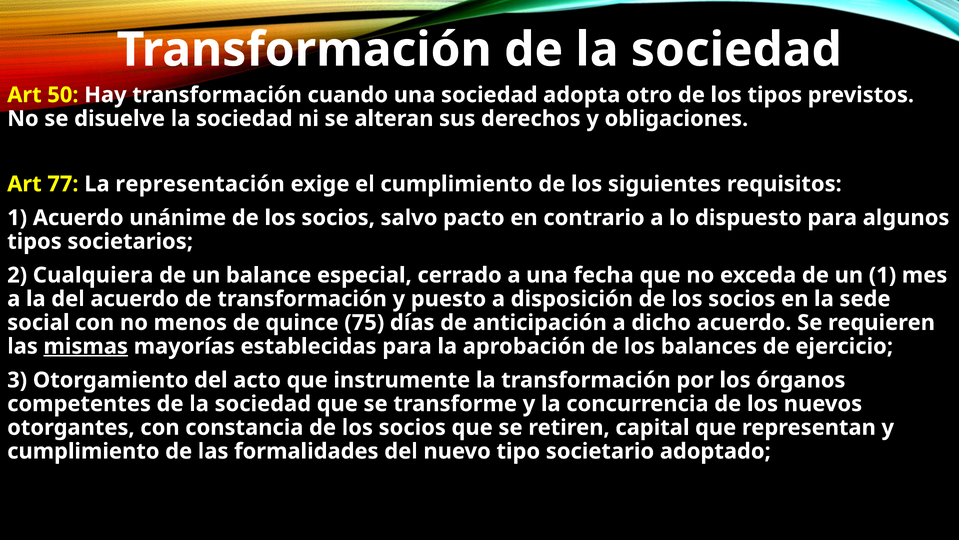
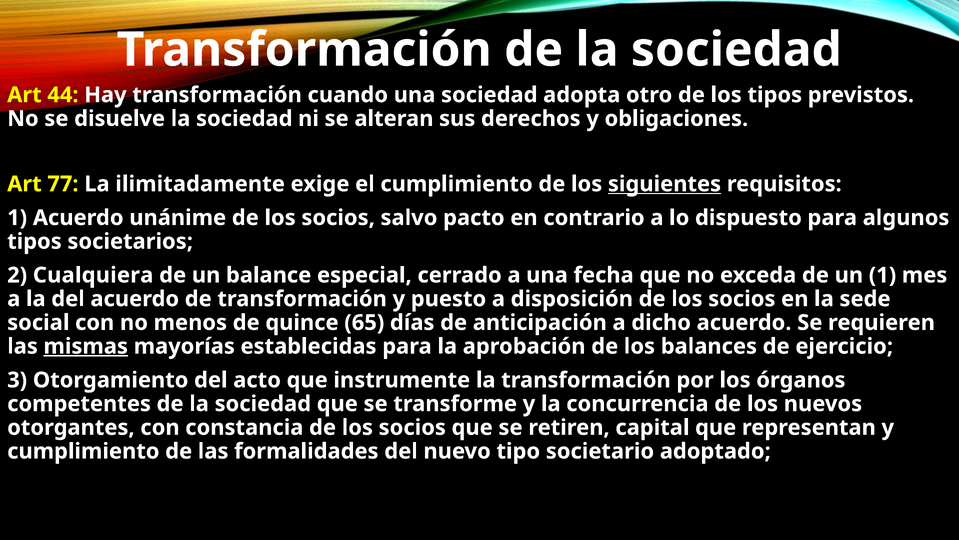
50: 50 -> 44 (63, 95)
representación: representación -> ilimitadamente (200, 184)
siguientes underline: none -> present (664, 184)
75: 75 -> 65 (364, 322)
